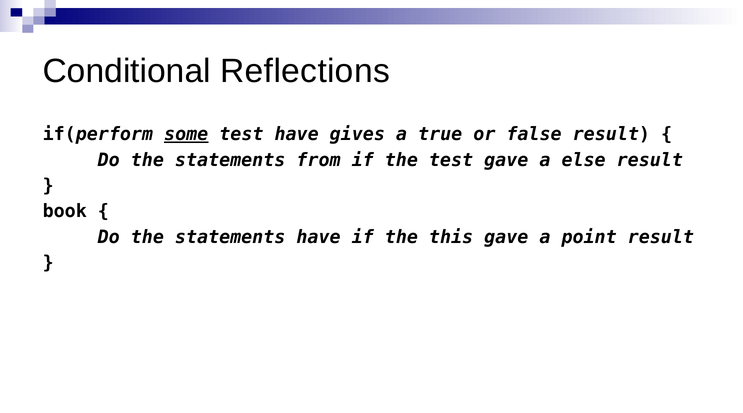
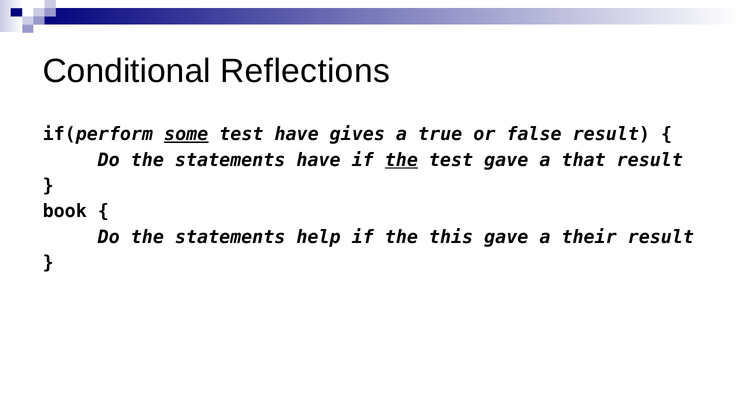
statements from: from -> have (319, 160)
the underline: none -> present (401, 160)
else: else -> that (584, 160)
statements have: have -> help (319, 237)
point: point -> their (589, 237)
